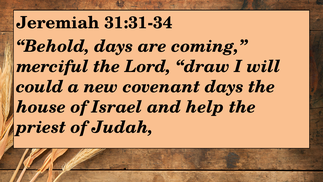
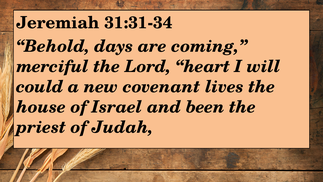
draw: draw -> heart (203, 67)
covenant days: days -> lives (224, 87)
help: help -> been (205, 107)
